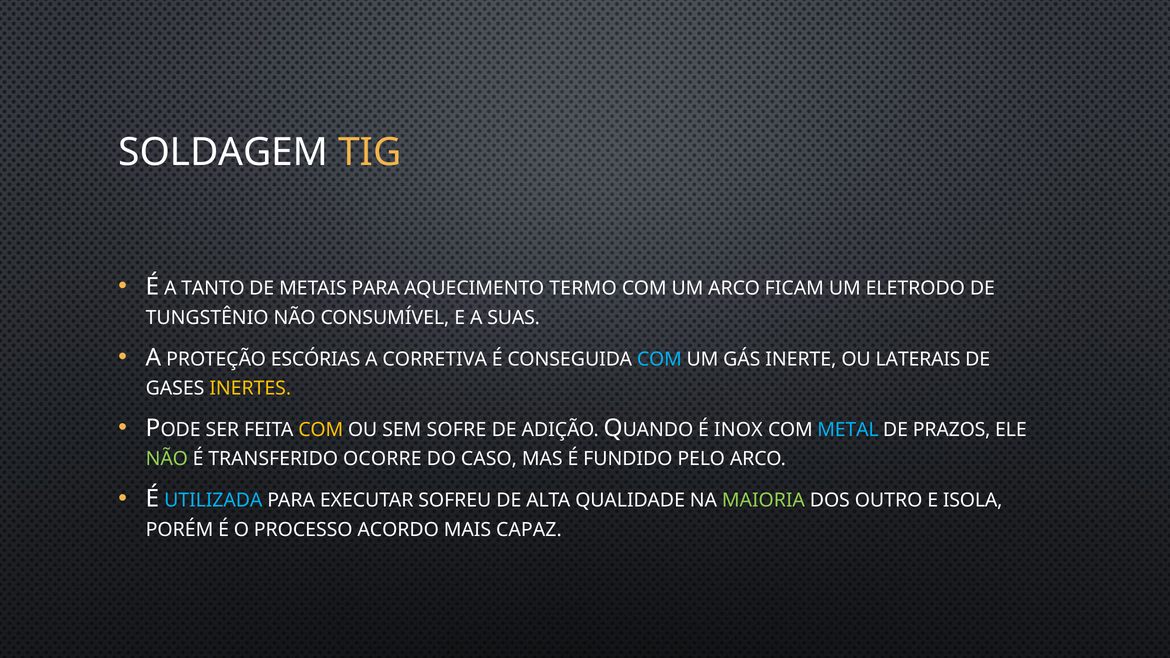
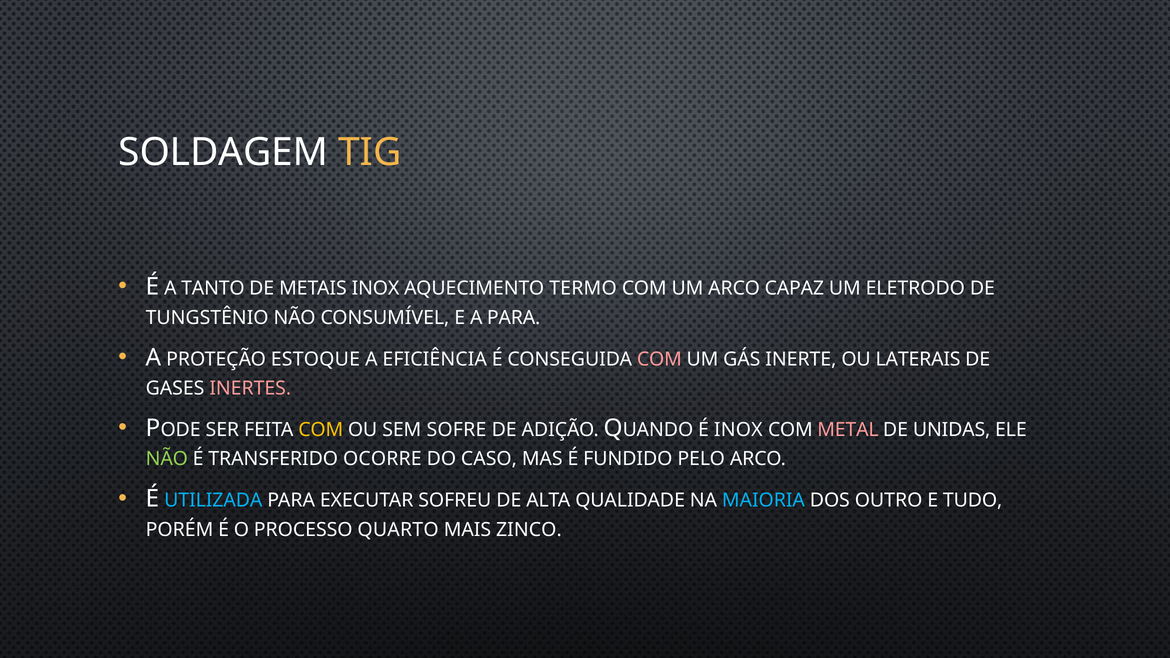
METAIS PARA: PARA -> INOX (376, 288)
FICAM: FICAM -> CAPAZ (794, 288)
A SUAS: SUAS -> PARA (514, 318)
ESCÓRIAS: ESCÓRIAS -> ESTOQUE (315, 359)
CORRETIVA: CORRETIVA -> EFICIÊNCIA (435, 359)
COM colour: light blue -> pink (659, 359)
INERTES colour: yellow -> pink (250, 388)
METAL colour: light blue -> pink (848, 430)
PRAZOS: PRAZOS -> UNIDAS (952, 430)
MAIORIA colour: light green -> light blue (763, 501)
ISOLA: ISOLA -> TUDO (973, 501)
ACORDO: ACORDO -> QUARTO (398, 530)
CAPAZ: CAPAZ -> ZINCO (529, 530)
